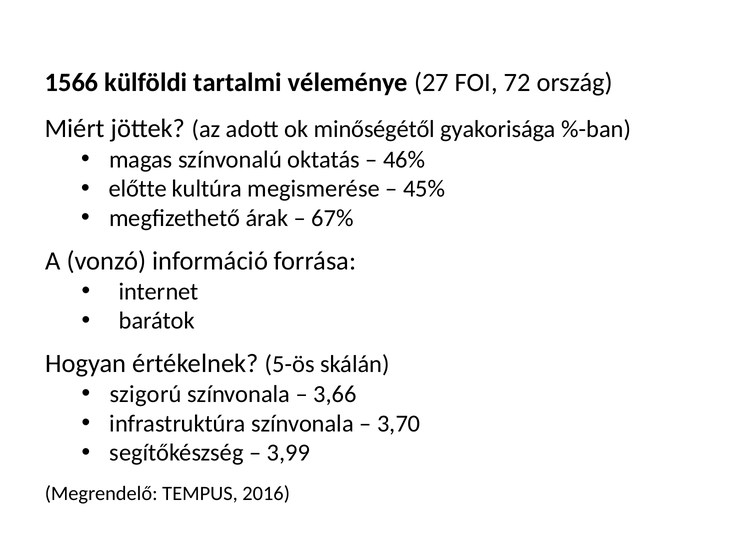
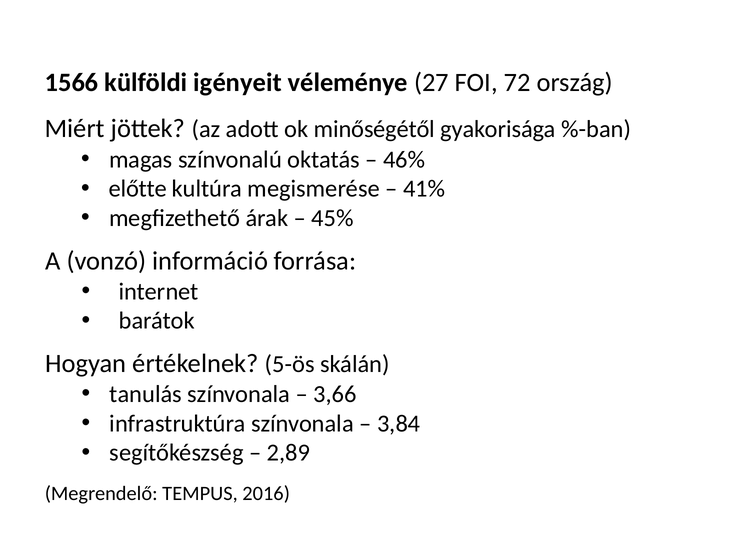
tartalmi: tartalmi -> igényeit (238, 83)
45%: 45% -> 41% (424, 189)
67%: 67% -> 45% (333, 218)
szigorú: szigorú -> tanulás (146, 394)
3,70: 3,70 -> 3,84 (399, 424)
3,99: 3,99 -> 2,89 (288, 453)
